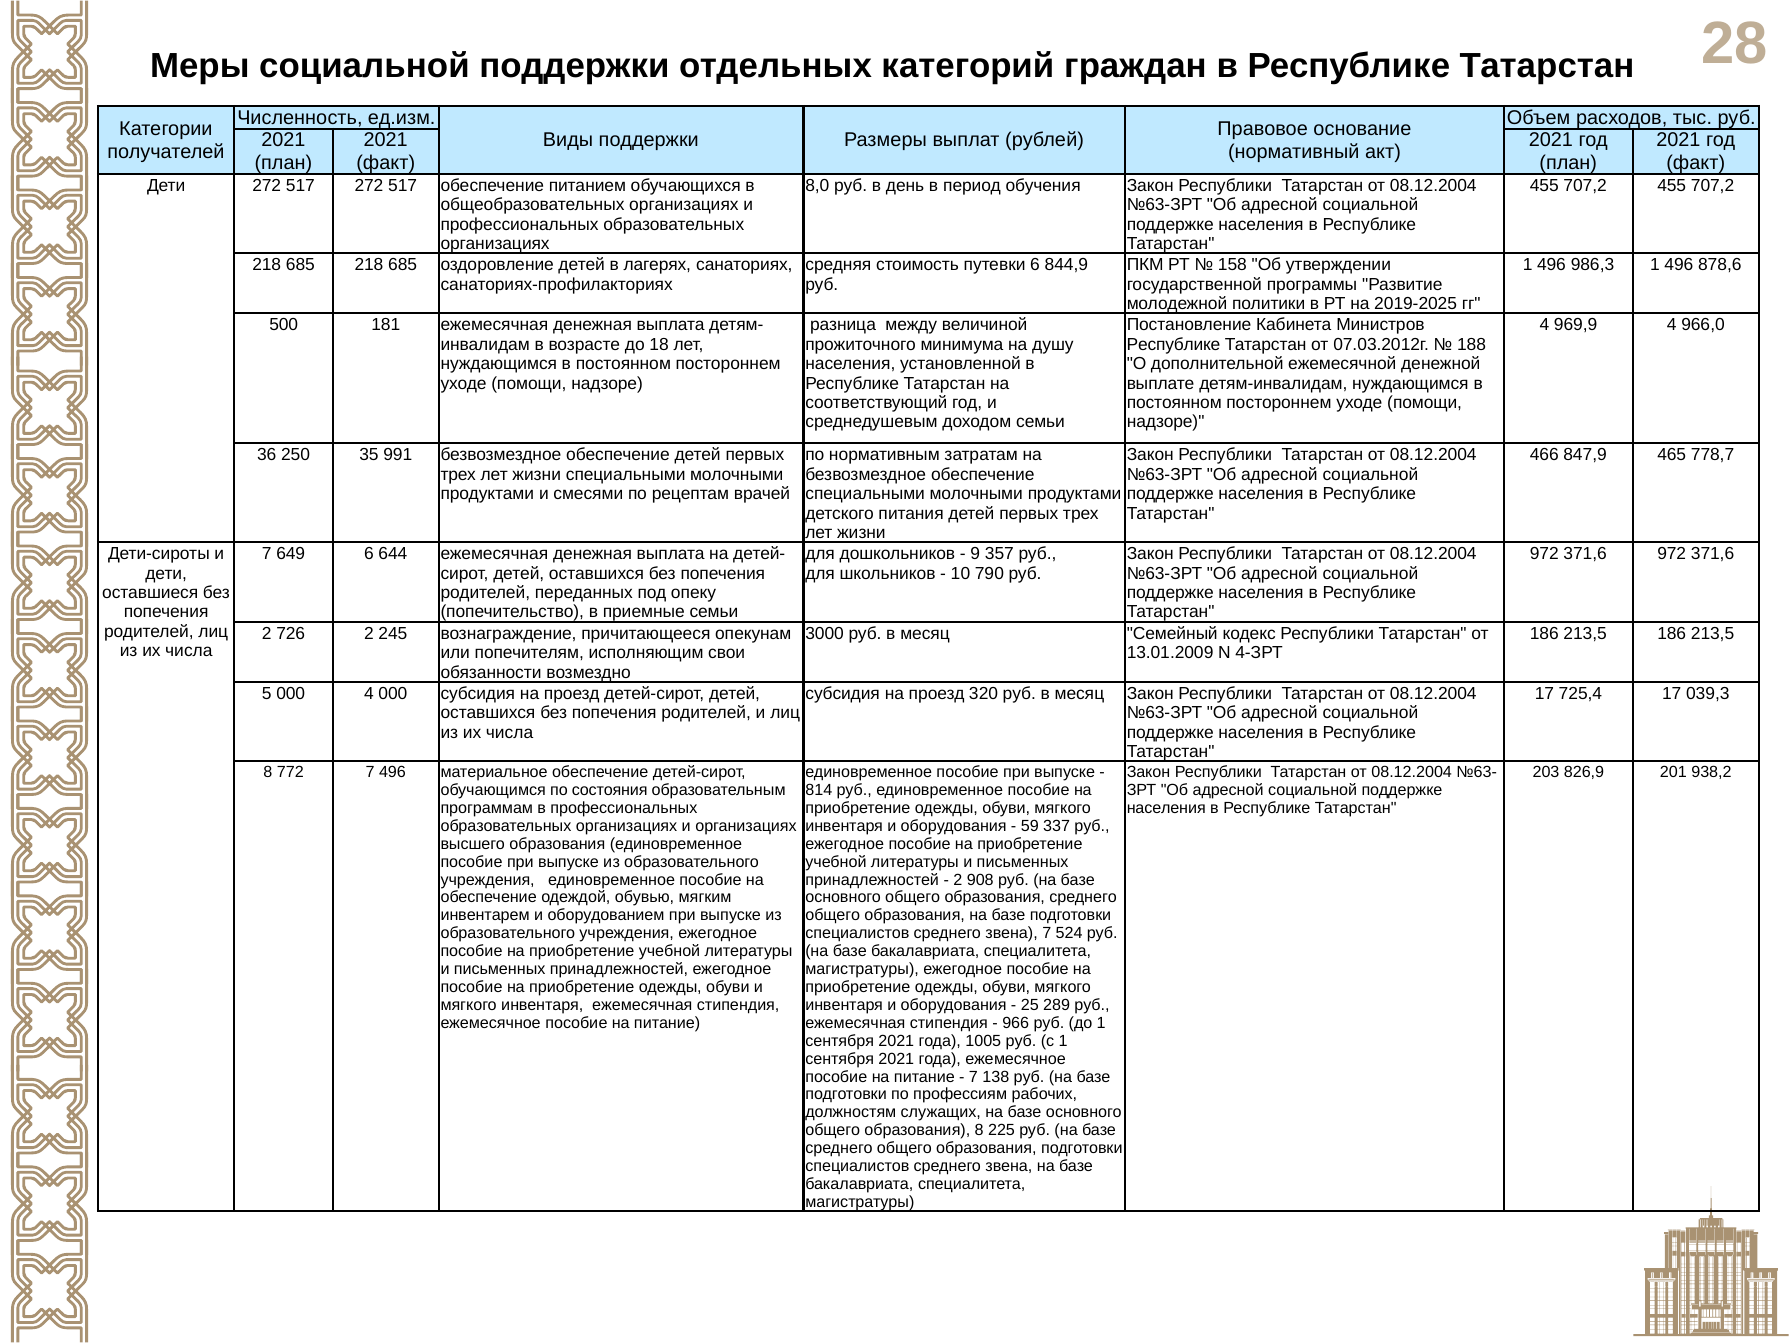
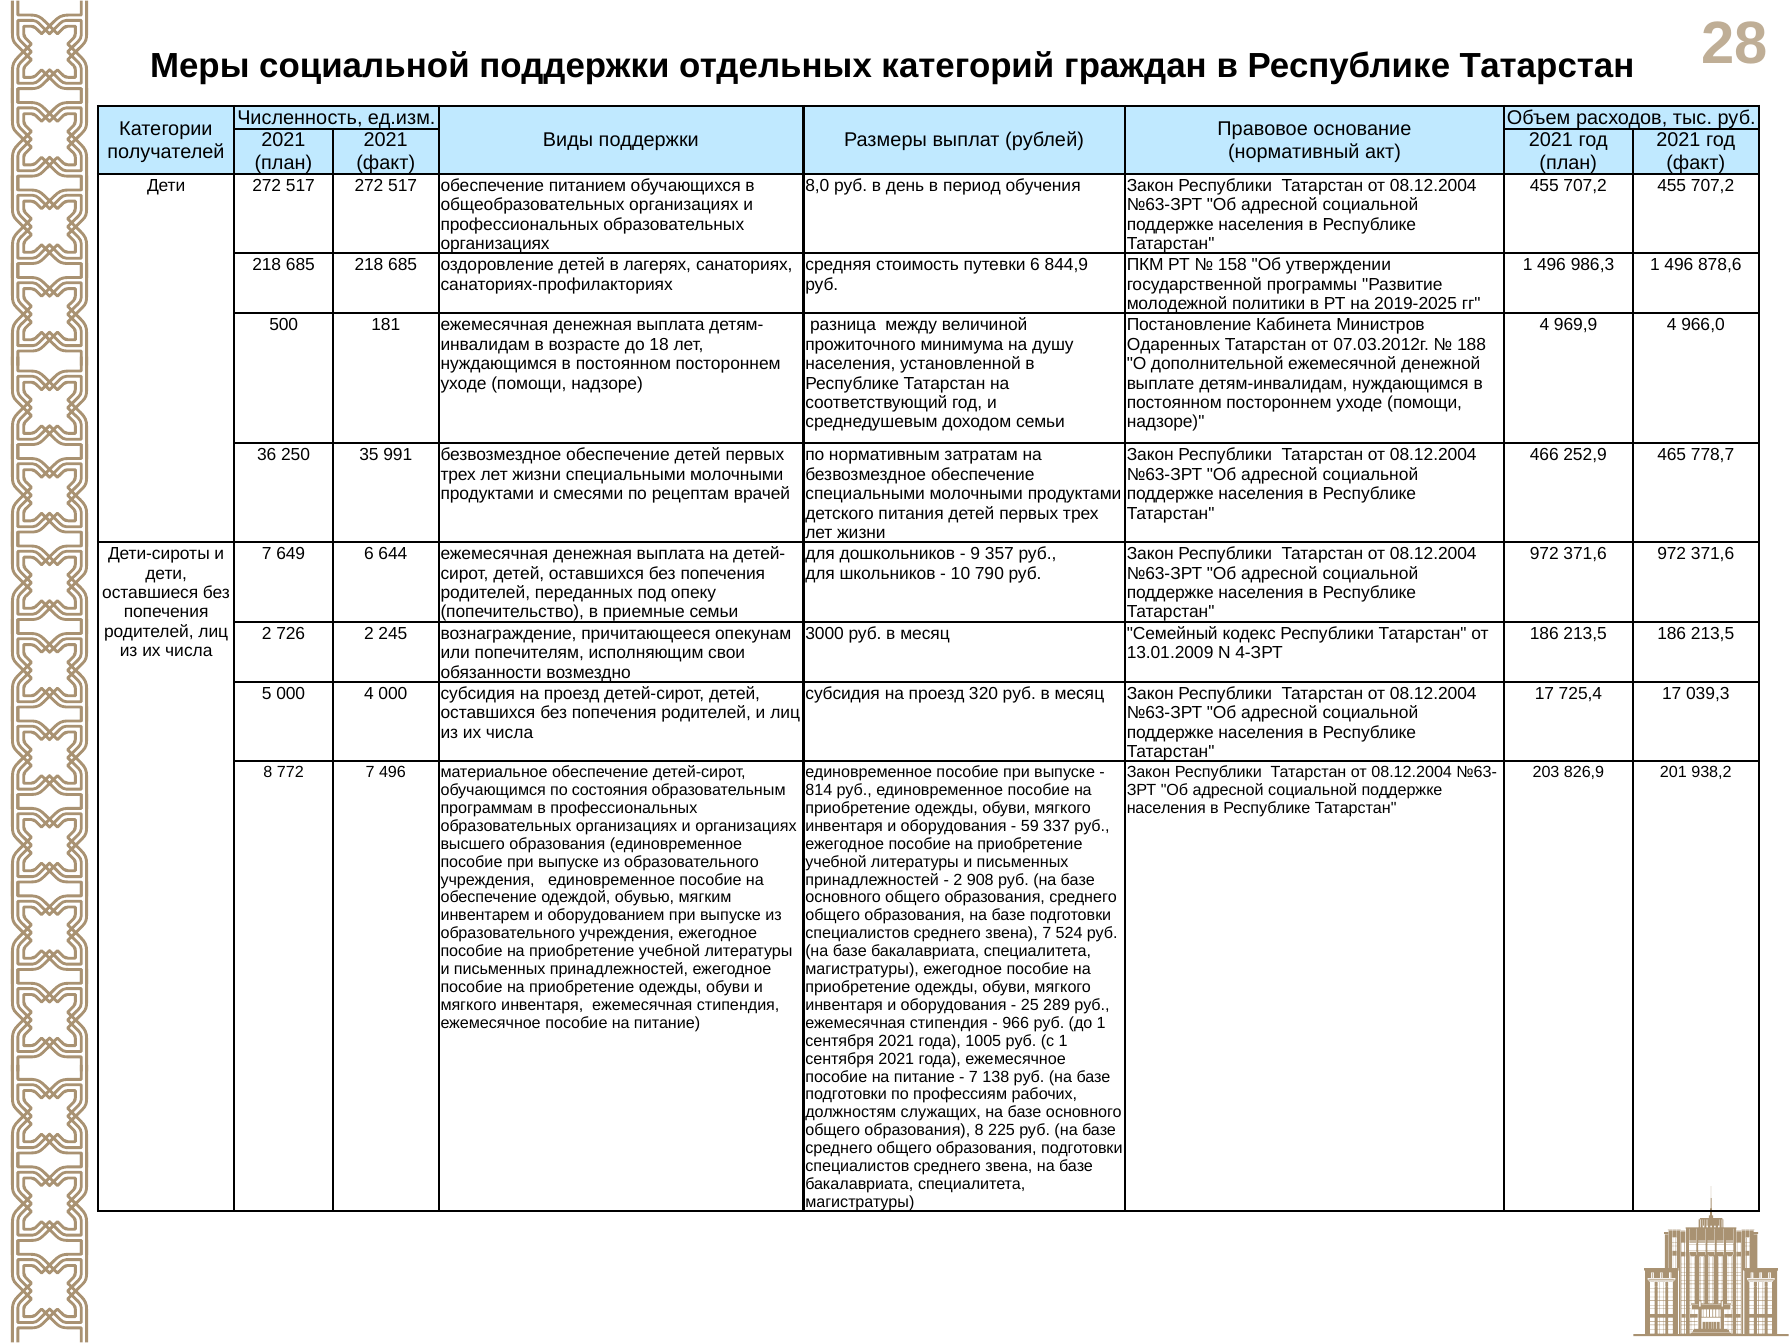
Республике: Республике -> Одаренных (1173, 345)
847,9: 847,9 -> 252,9 (1585, 455)
